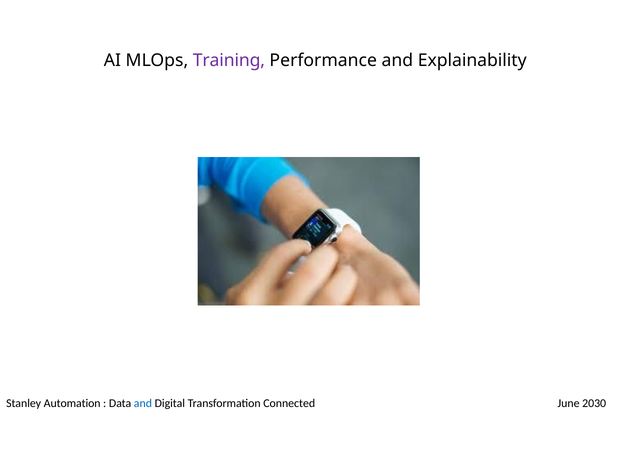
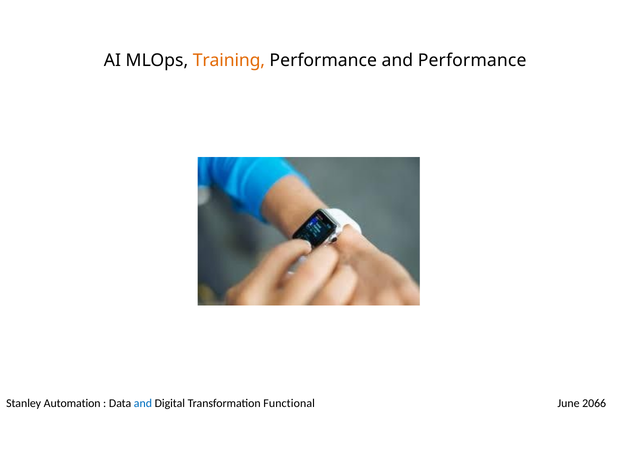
Training colour: purple -> orange (229, 60)
and Explainability: Explainability -> Performance (472, 60)
Connected: Connected -> Functional (289, 403)
2030: 2030 -> 2066 (594, 403)
